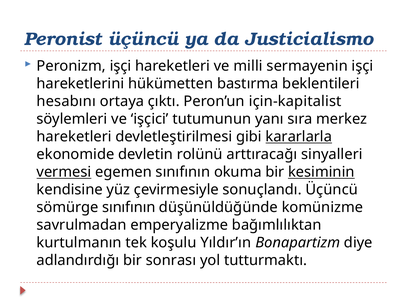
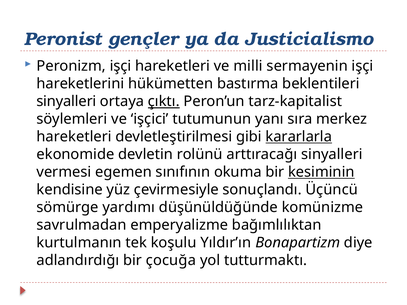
Peronist üçüncü: üçüncü -> gençler (143, 39)
hesabını: hesabını -> sinyalleri (66, 101)
çıktı underline: none -> present (164, 101)
için-kapitalist: için-kapitalist -> tarz-kapitalist (295, 101)
vermesi underline: present -> none (64, 172)
sömürge sınıfının: sınıfının -> yardımı (129, 208)
sonrası: sonrası -> çocuğa (171, 261)
